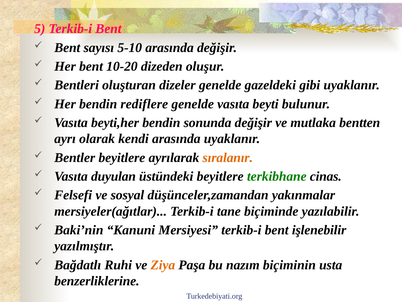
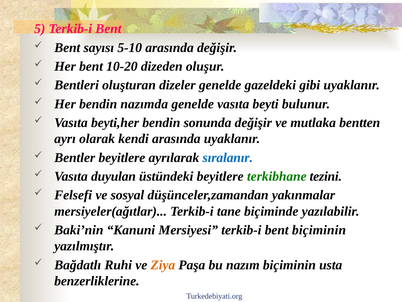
rediflere: rediflere -> nazımda (144, 104)
sıralanır colour: orange -> blue (228, 157)
cinas: cinas -> tezini (326, 176)
bent işlenebilir: işlenebilir -> biçiminin (319, 230)
